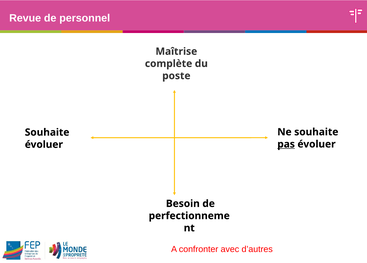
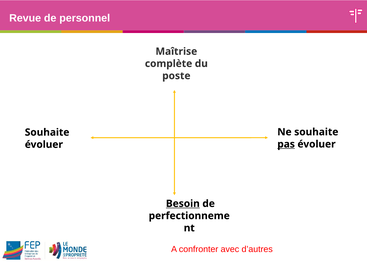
Besoin underline: none -> present (183, 204)
